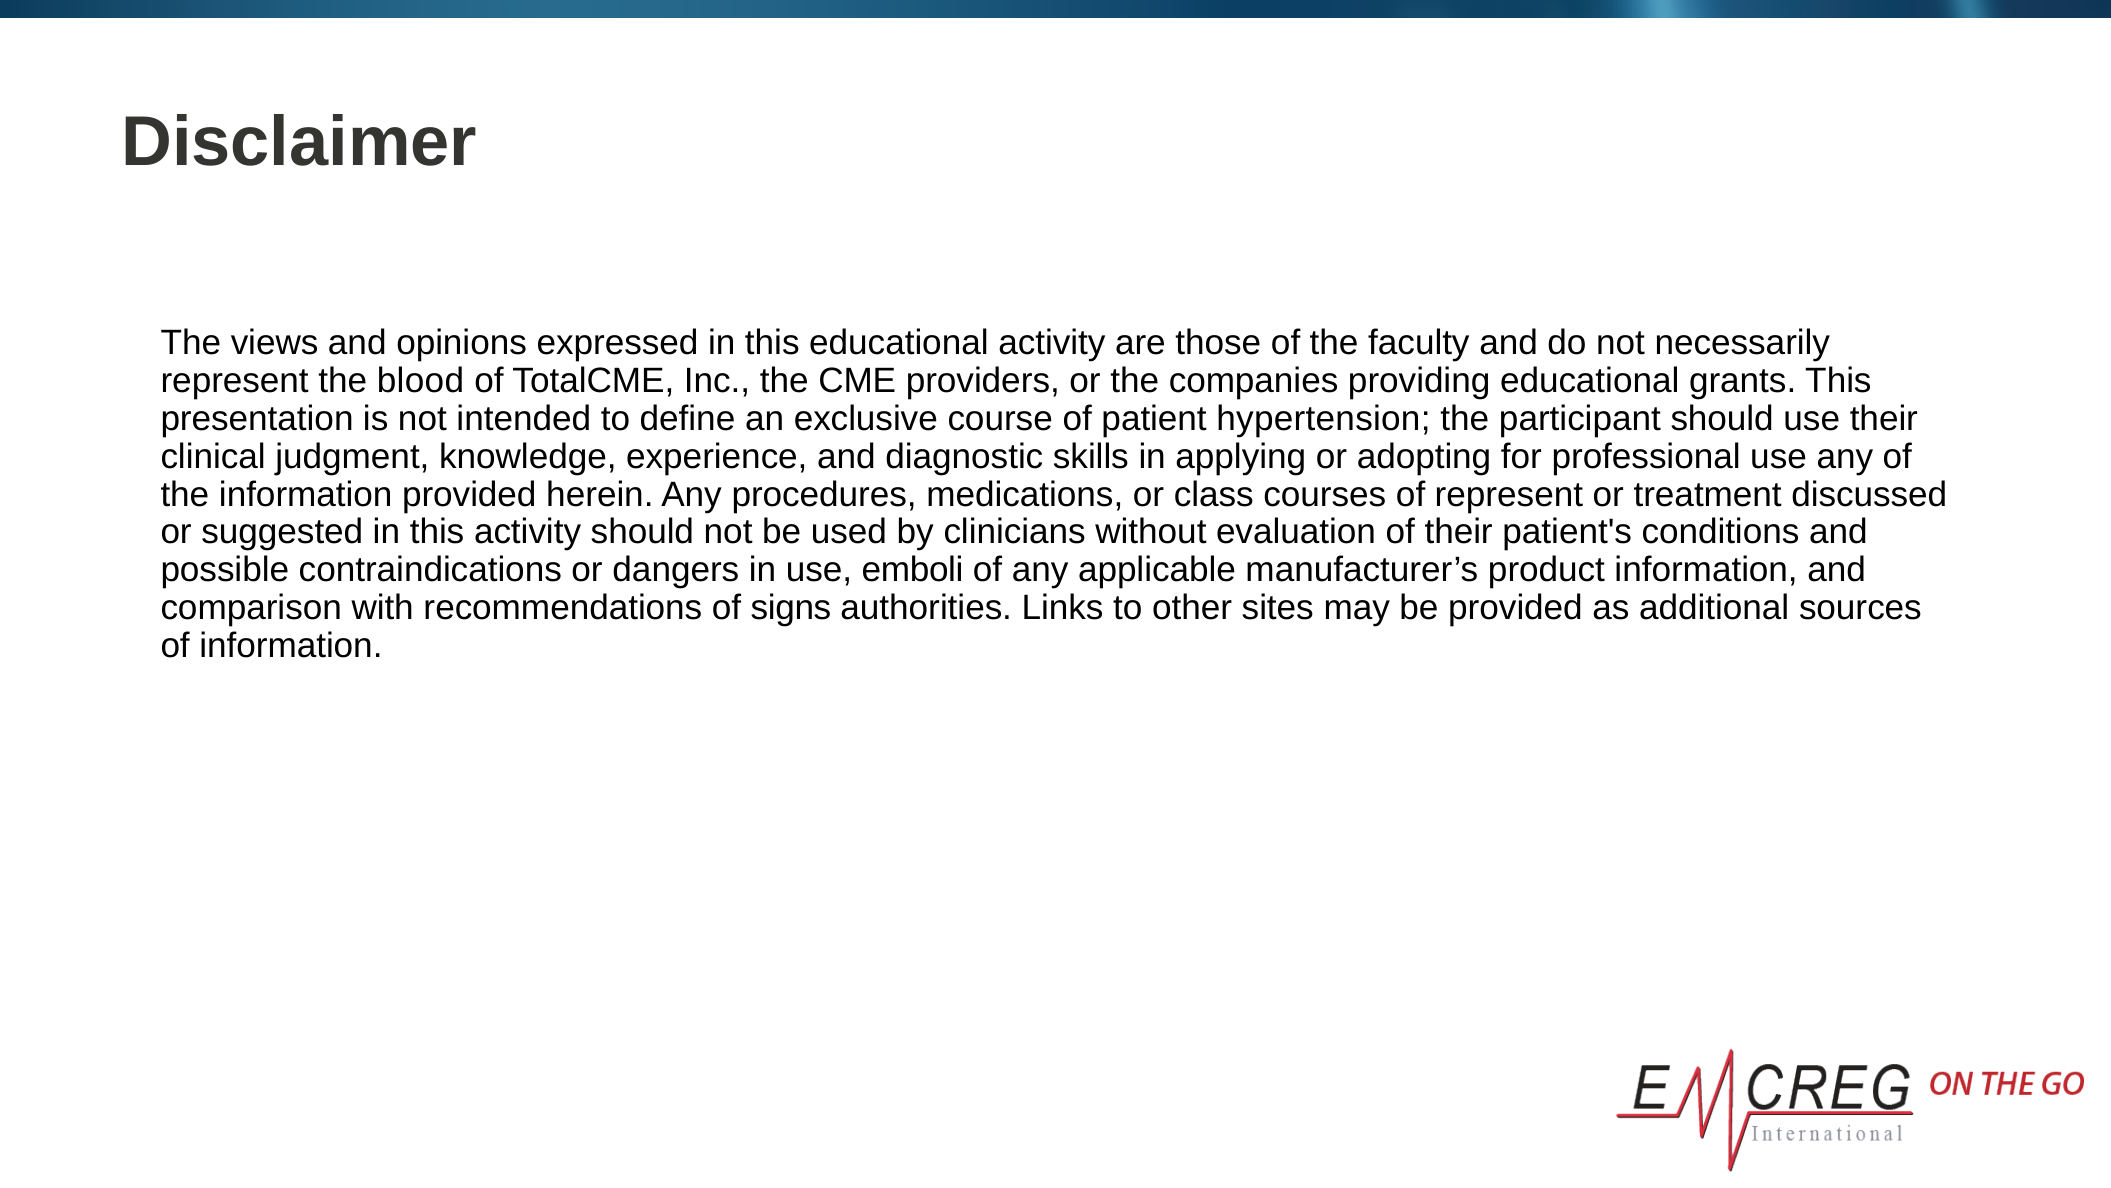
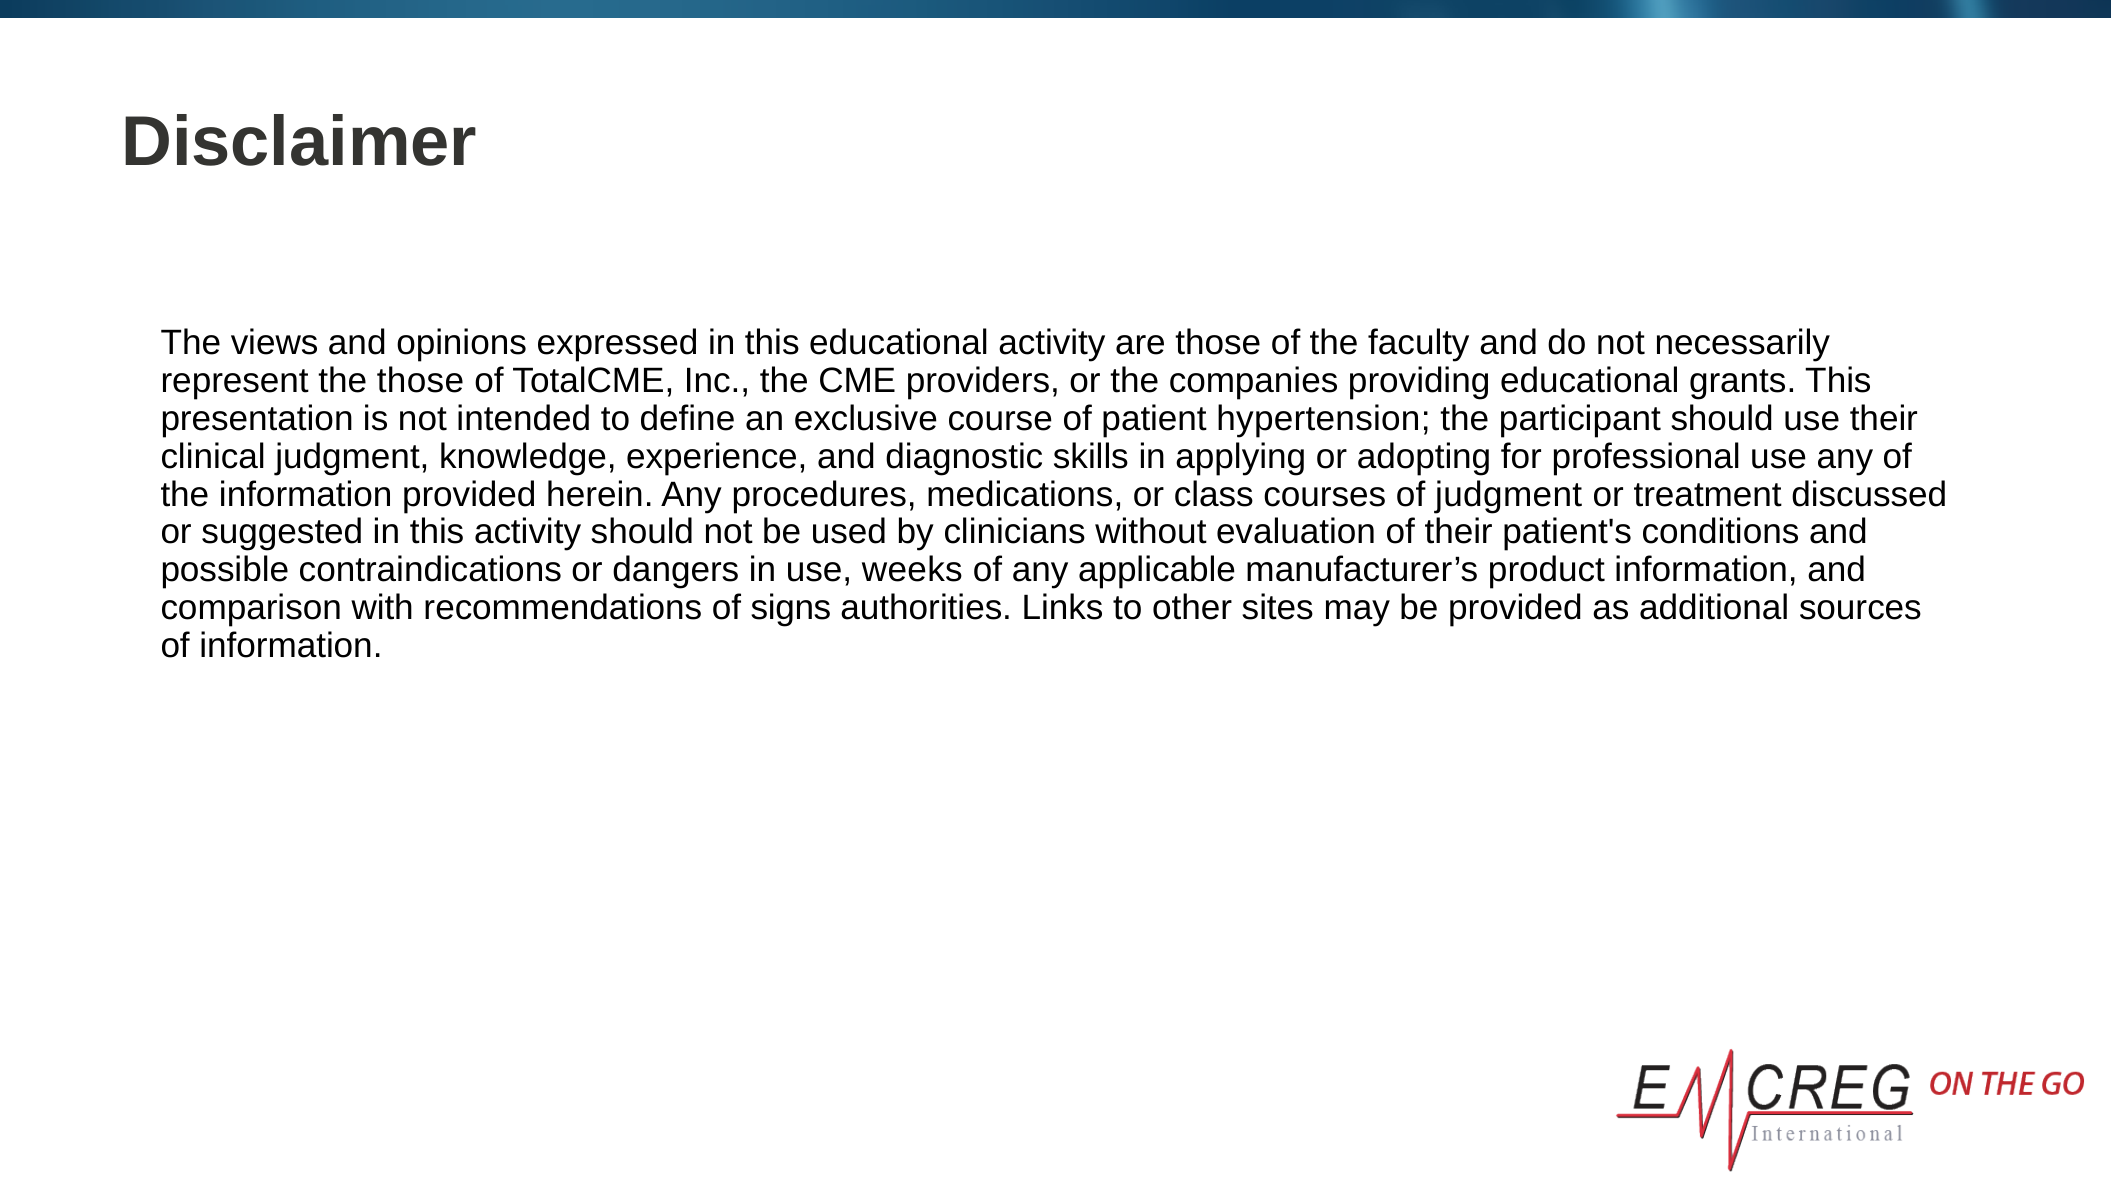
the blood: blood -> those (420, 380)
of represent: represent -> judgment (1509, 494)
emboli: emboli -> weeks (912, 570)
